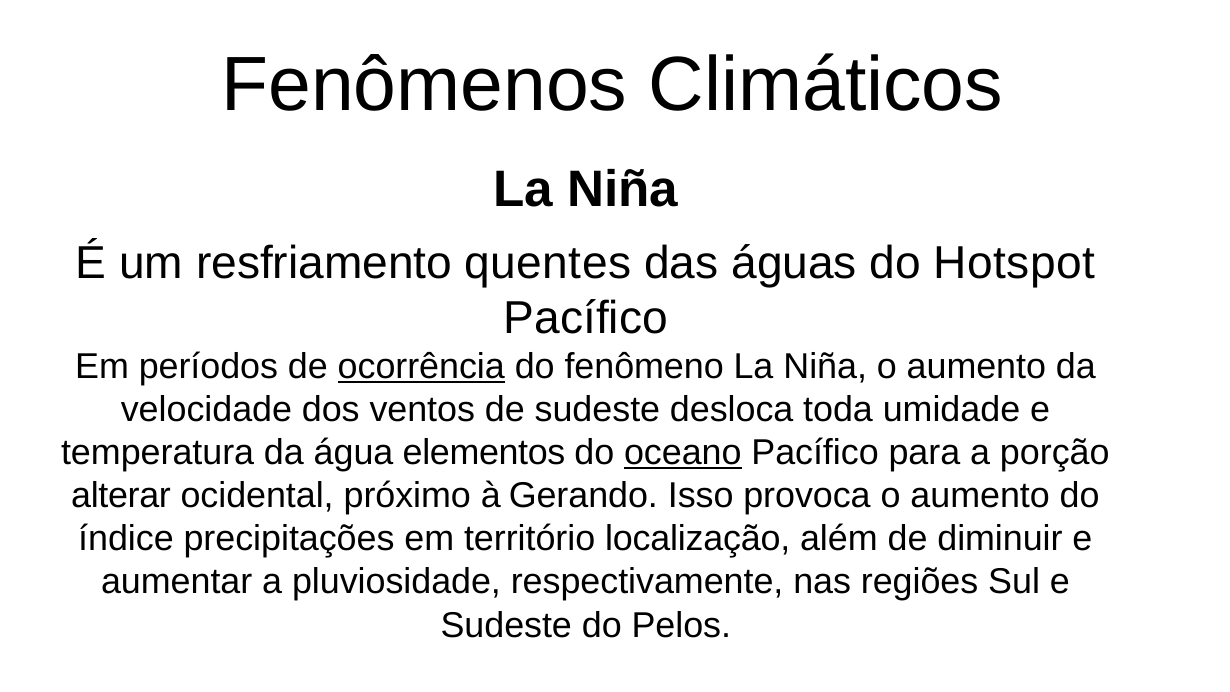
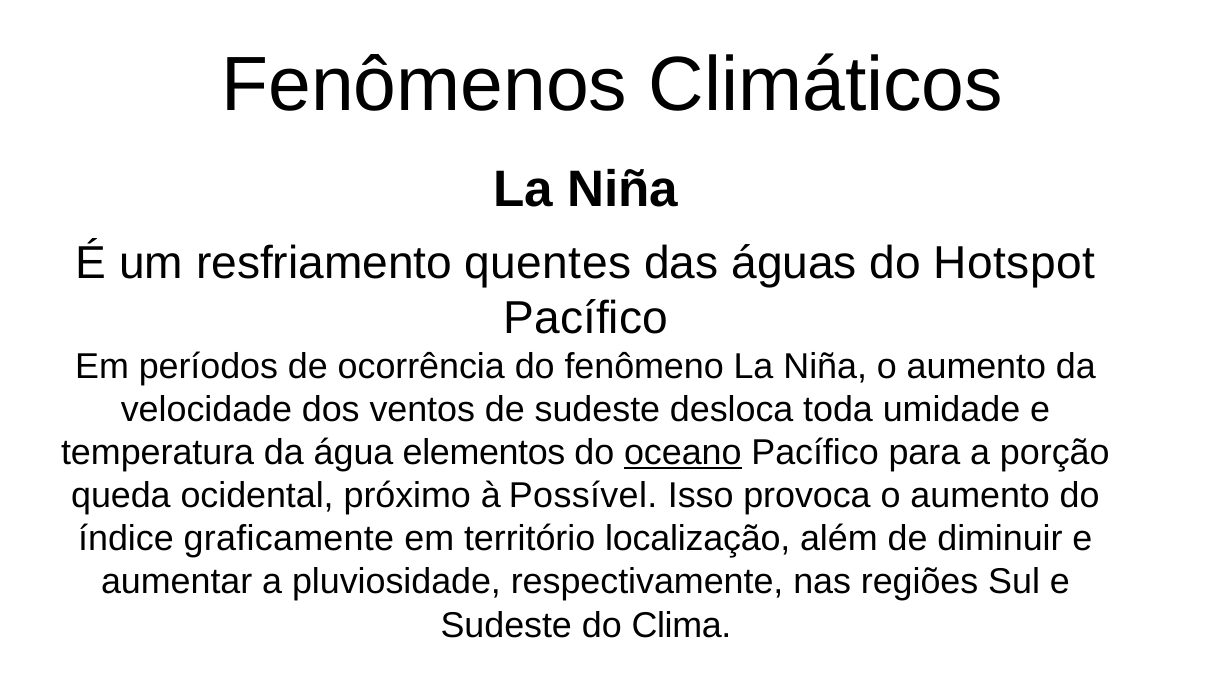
ocorrência underline: present -> none (421, 367)
alterar: alterar -> queda (121, 496)
Gerando: Gerando -> Possível (583, 496)
precipitações: precipitações -> graficamente (289, 539)
Pelos: Pelos -> Clima (681, 625)
